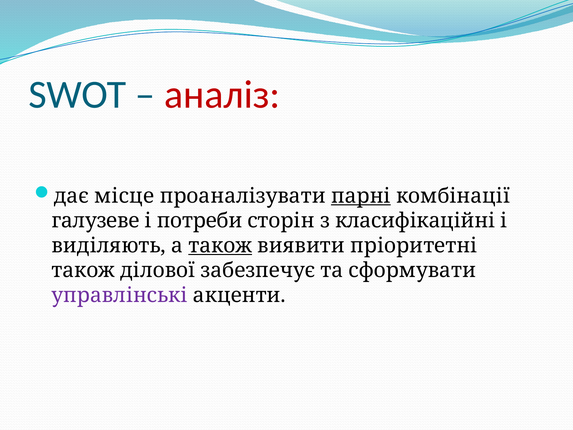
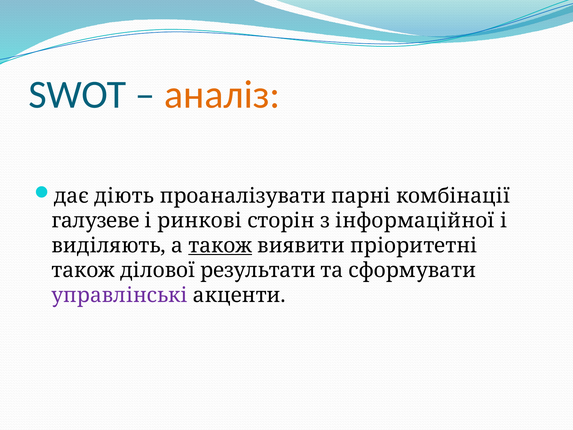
аналіз colour: red -> orange (222, 95)
місце: місце -> діють (124, 196)
парні underline: present -> none (361, 196)
потреби: потреби -> ринкові (199, 221)
класифікаційні: класифікаційні -> інформаційної (415, 221)
забезпечує: забезпечує -> результати (258, 270)
